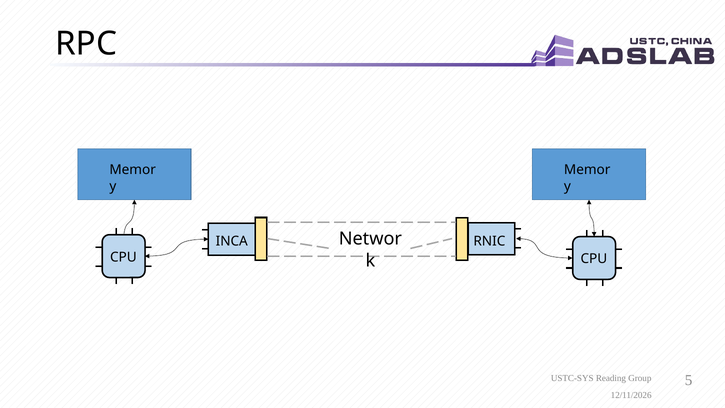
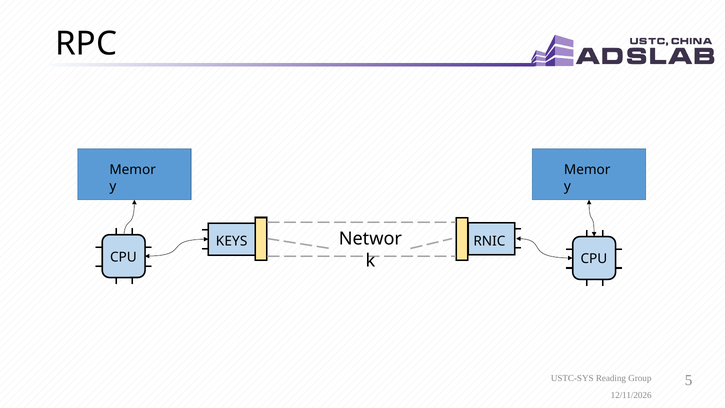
INCA: INCA -> KEYS (232, 241)
